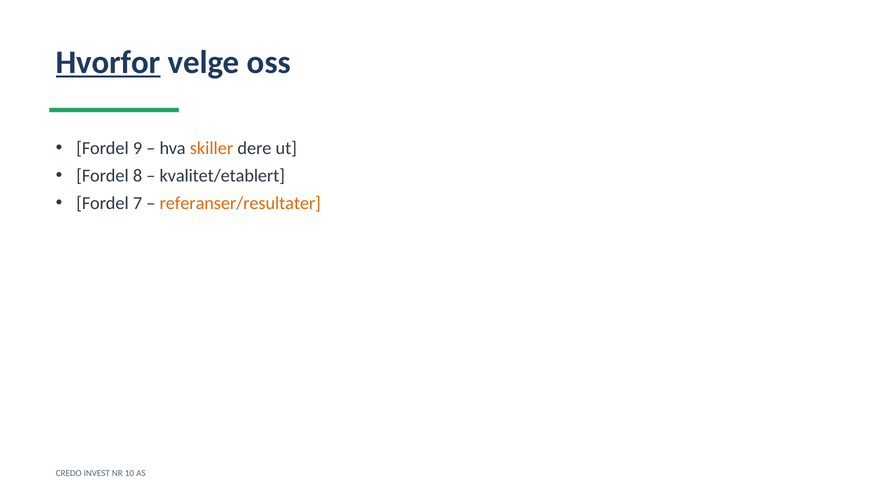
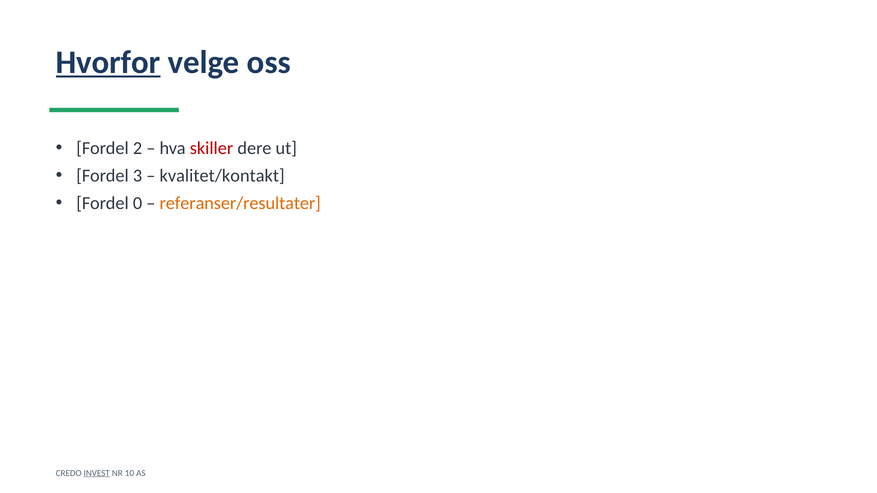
9: 9 -> 2 (138, 149)
skiller colour: orange -> red (212, 149)
8: 8 -> 3 (138, 176)
kvalitet/etablert: kvalitet/etablert -> kvalitet/kontakt (222, 176)
7: 7 -> 0 (138, 203)
INVEST underline: none -> present (97, 473)
